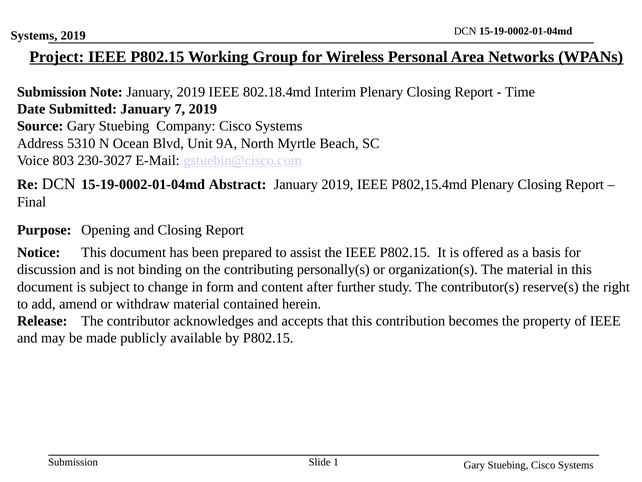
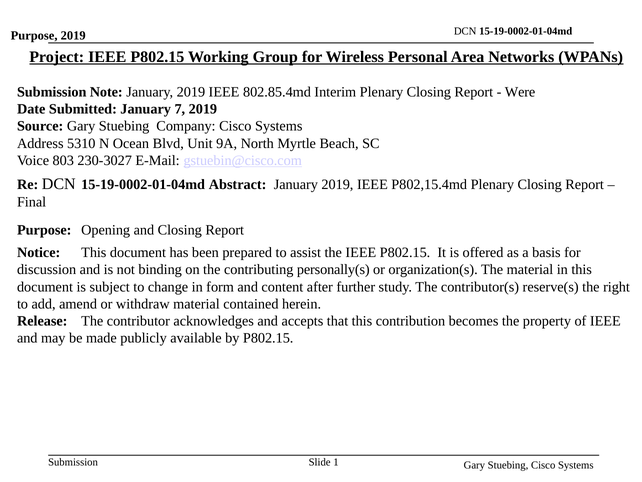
Systems: Systems -> Purpose (34, 36)
802.18.4md: 802.18.4md -> 802.85.4md (277, 92)
Time: Time -> Were (520, 92)
